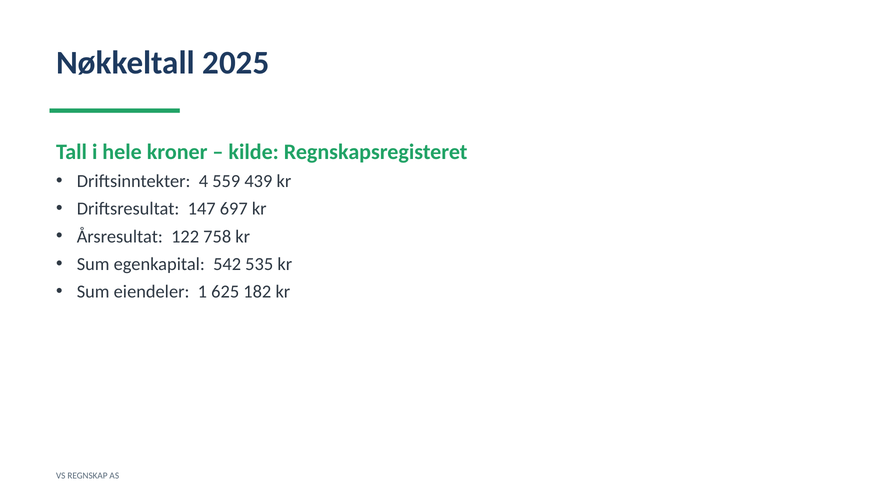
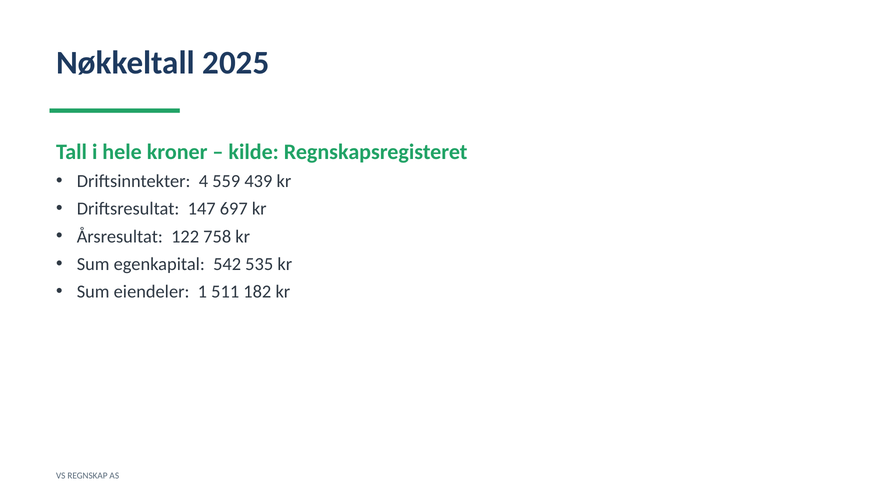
625: 625 -> 511 (225, 292)
